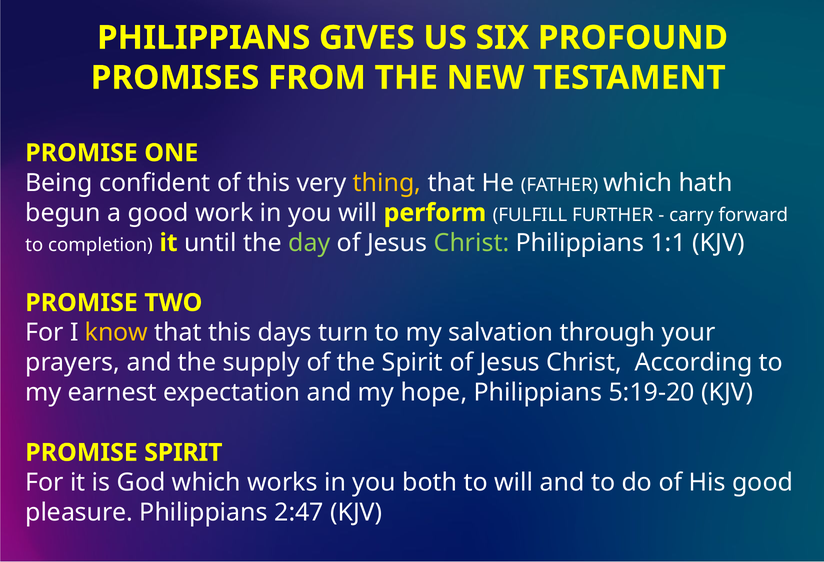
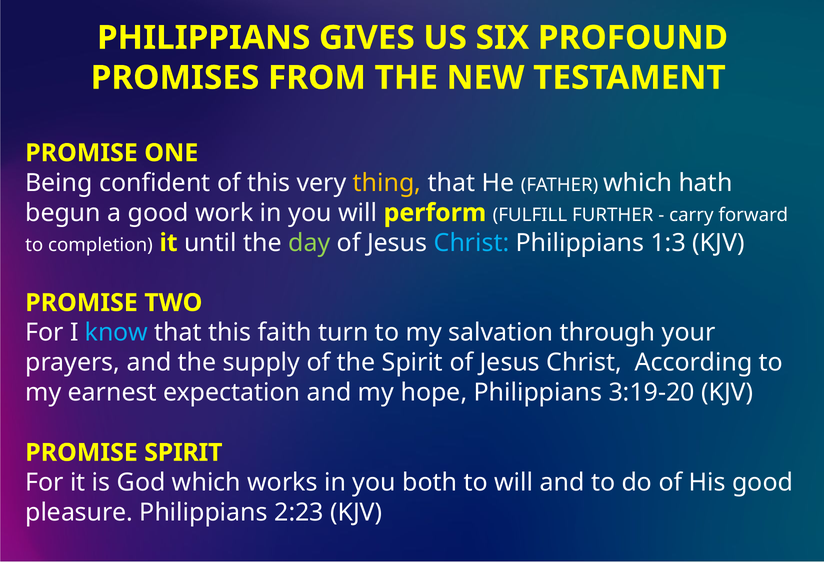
Christ colour: light green -> light blue (472, 243)
1:1: 1:1 -> 1:3 (668, 243)
know colour: yellow -> light blue (117, 333)
days: days -> faith (285, 333)
5:19-20: 5:19-20 -> 3:19-20 (652, 393)
2:47: 2:47 -> 2:23 (299, 512)
